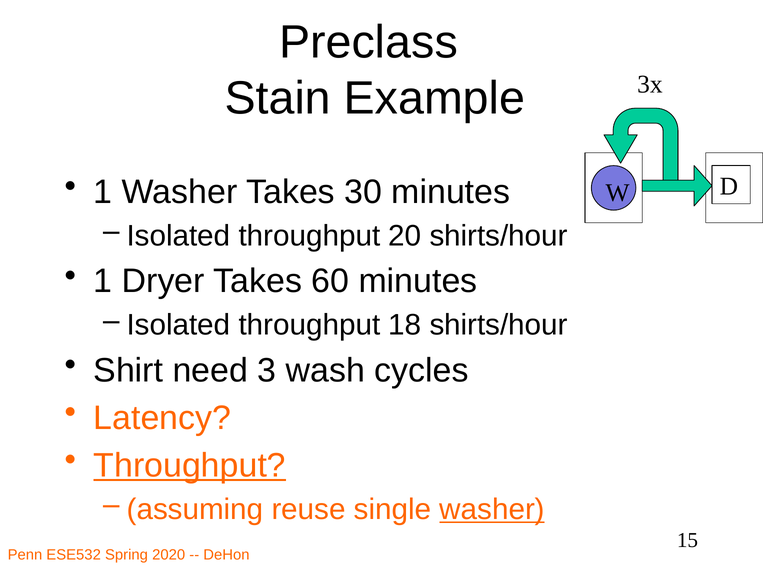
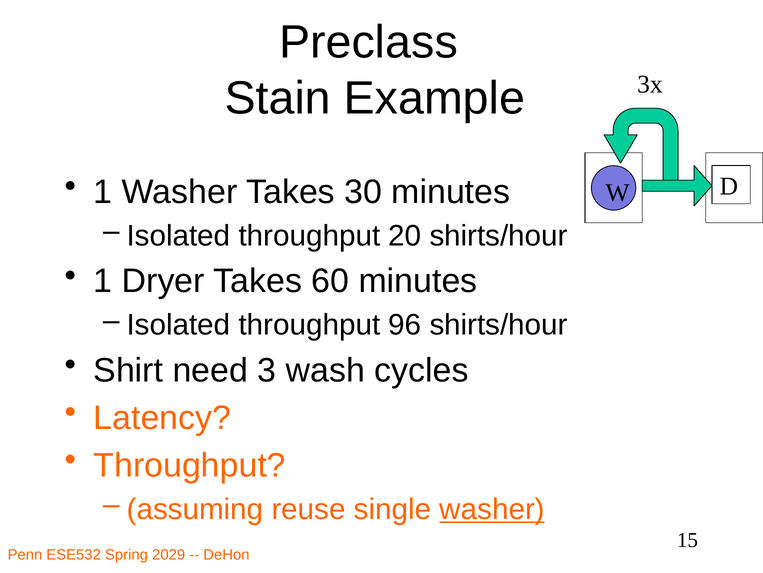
18: 18 -> 96 (405, 325)
Throughput underline: present -> none (190, 465)
2020: 2020 -> 2029 (169, 554)
